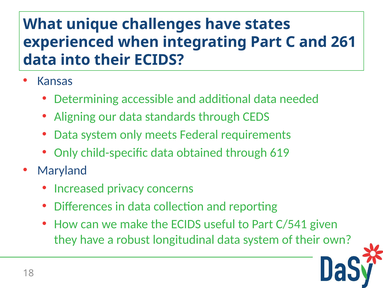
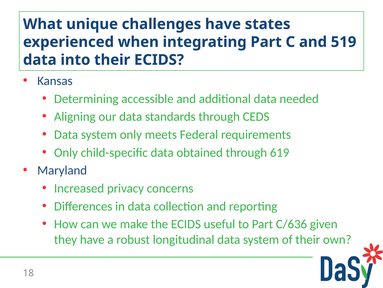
261: 261 -> 519 (344, 42)
C/541: C/541 -> C/636 (291, 224)
